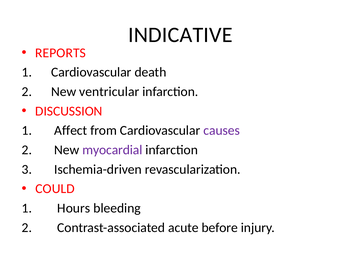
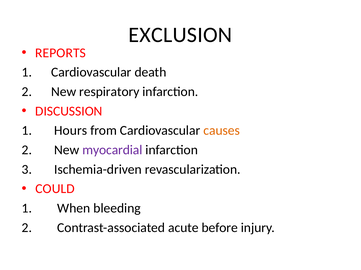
INDICATIVE: INDICATIVE -> EXCLUSION (180, 35)
ventricular: ventricular -> respiratory (109, 92)
Affect: Affect -> Hours (71, 131)
causes colour: purple -> orange (222, 131)
Hours: Hours -> When (74, 209)
